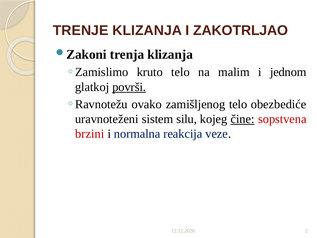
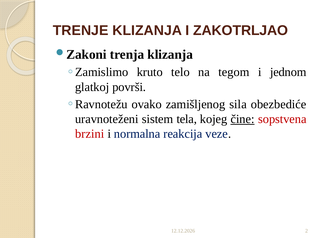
malim: malim -> tegom (234, 72)
površi underline: present -> none (129, 87)
zamišljenog telo: telo -> sila (238, 104)
silu: silu -> tela (187, 119)
